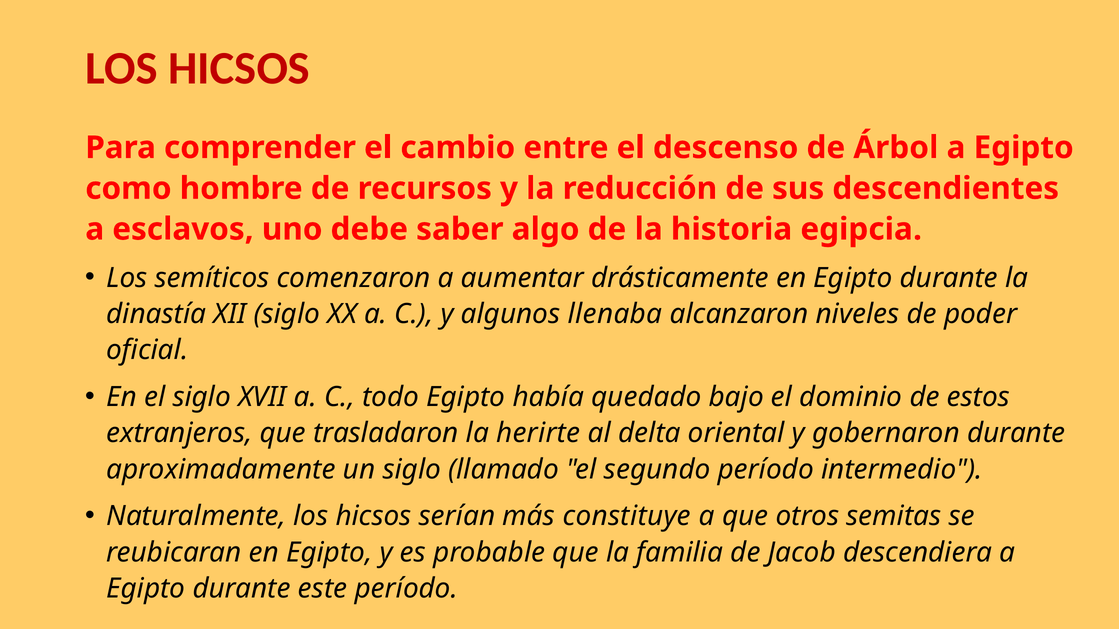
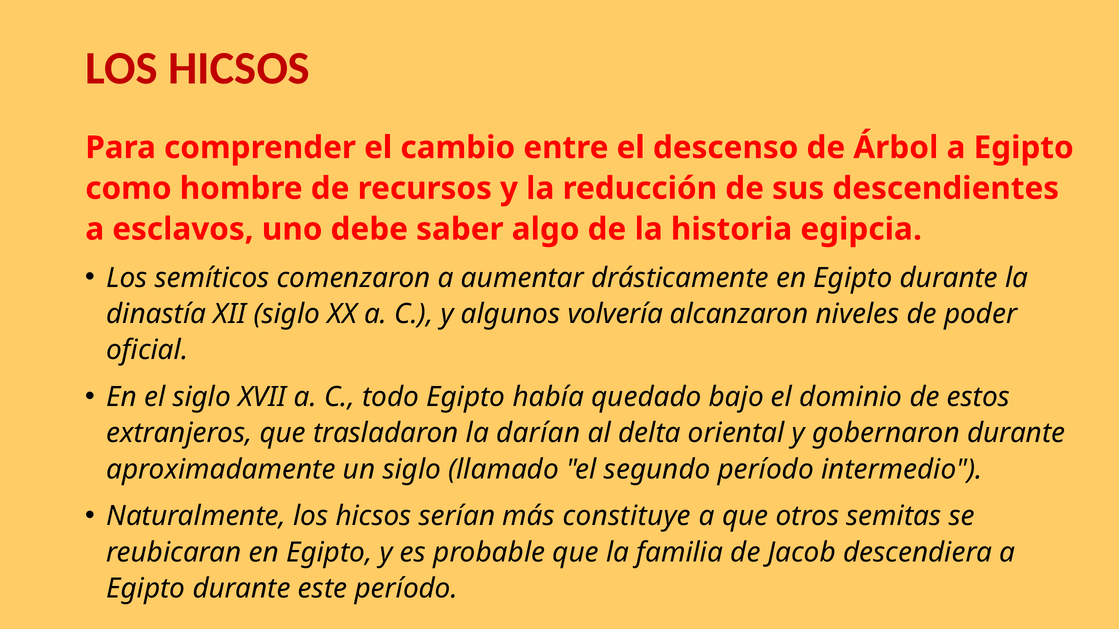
llenaba: llenaba -> volvería (615, 314)
herirte: herirte -> darían (538, 433)
